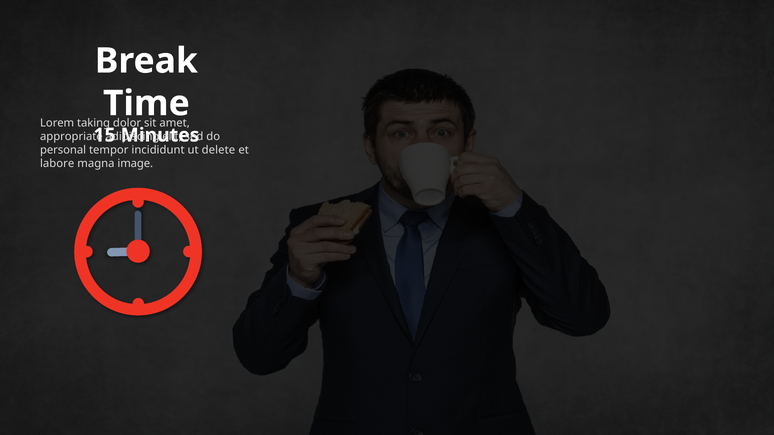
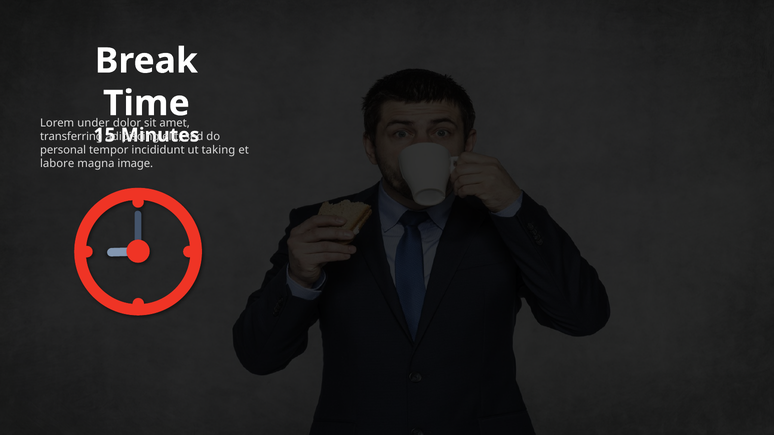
taking: taking -> under (93, 123)
appropriate: appropriate -> transferring (71, 137)
delete: delete -> taking (218, 150)
